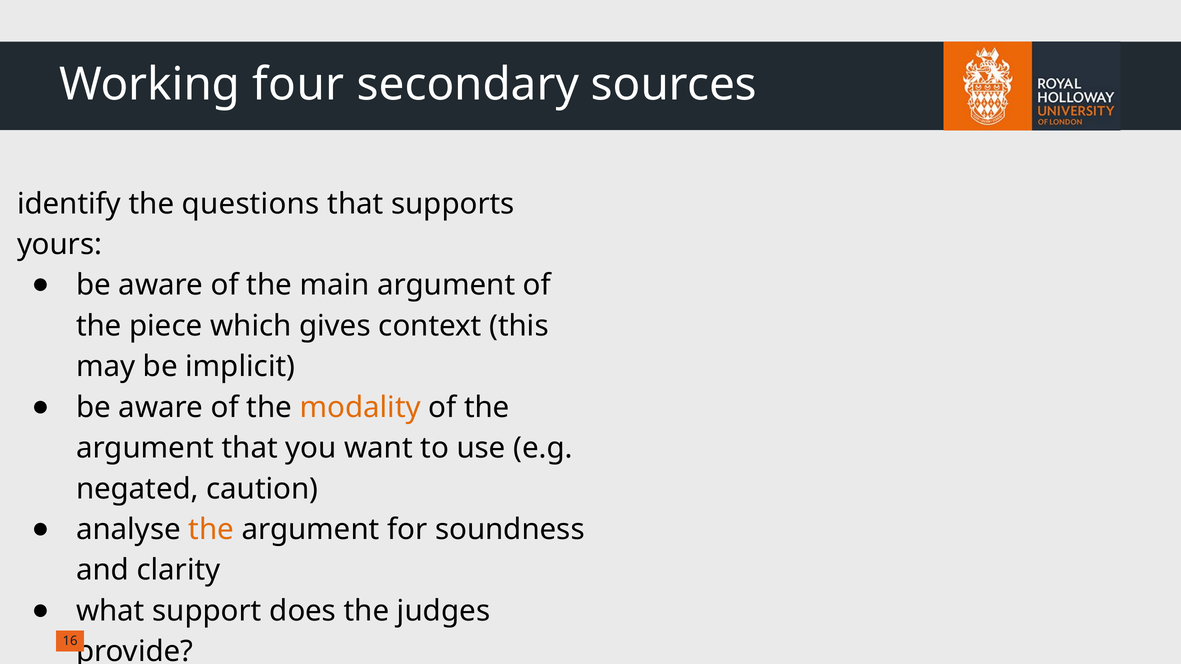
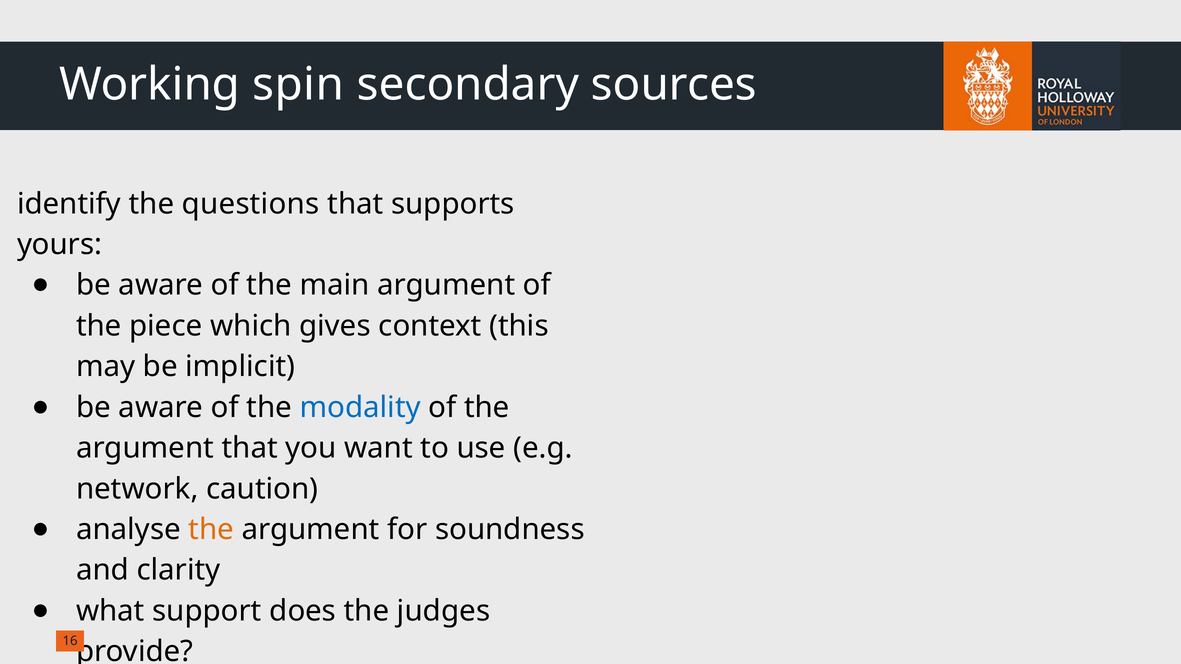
four: four -> spin (298, 85)
modality colour: orange -> blue (360, 408)
negated: negated -> network (137, 489)
